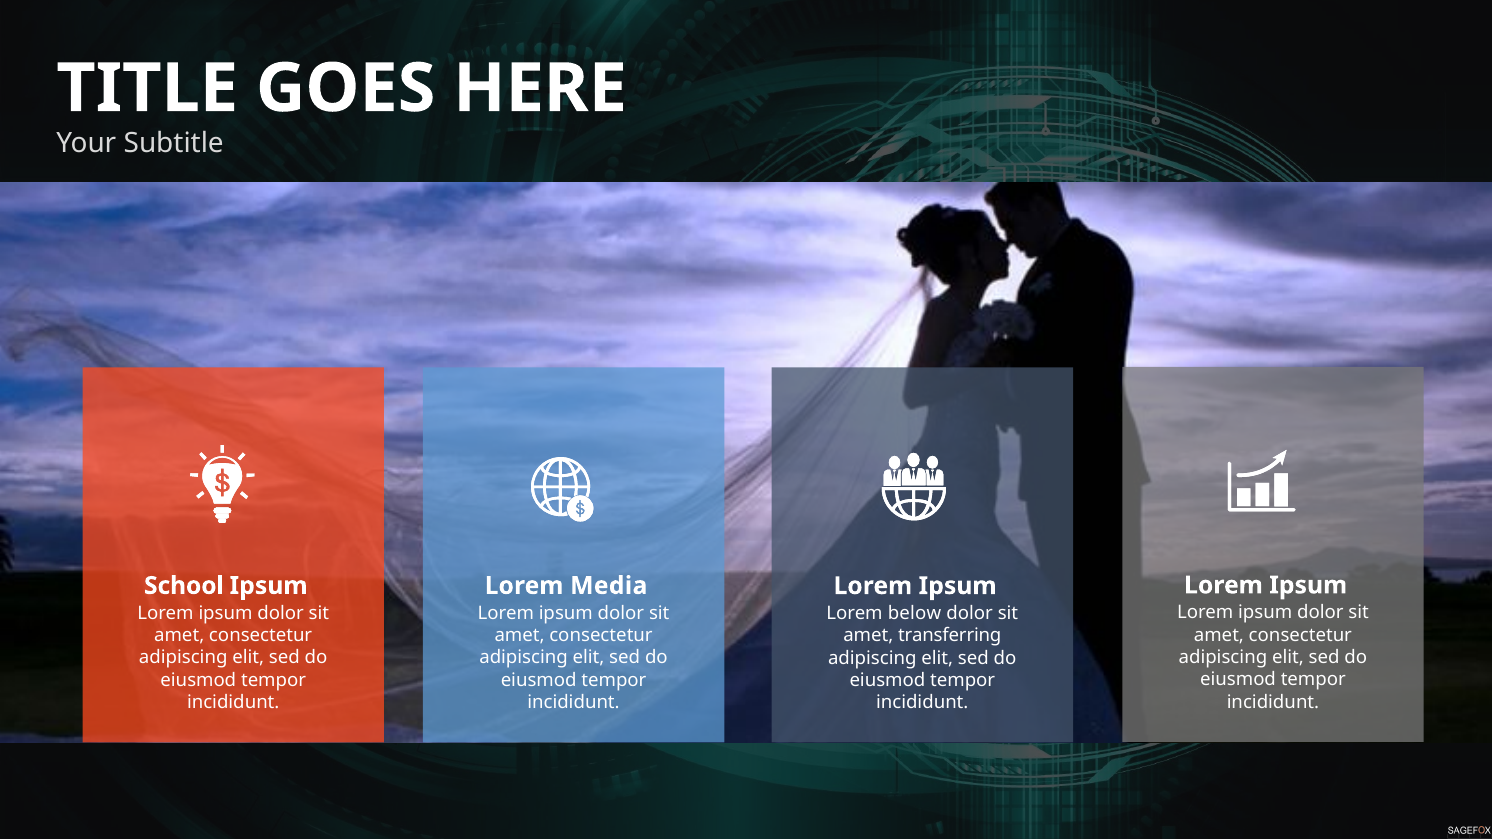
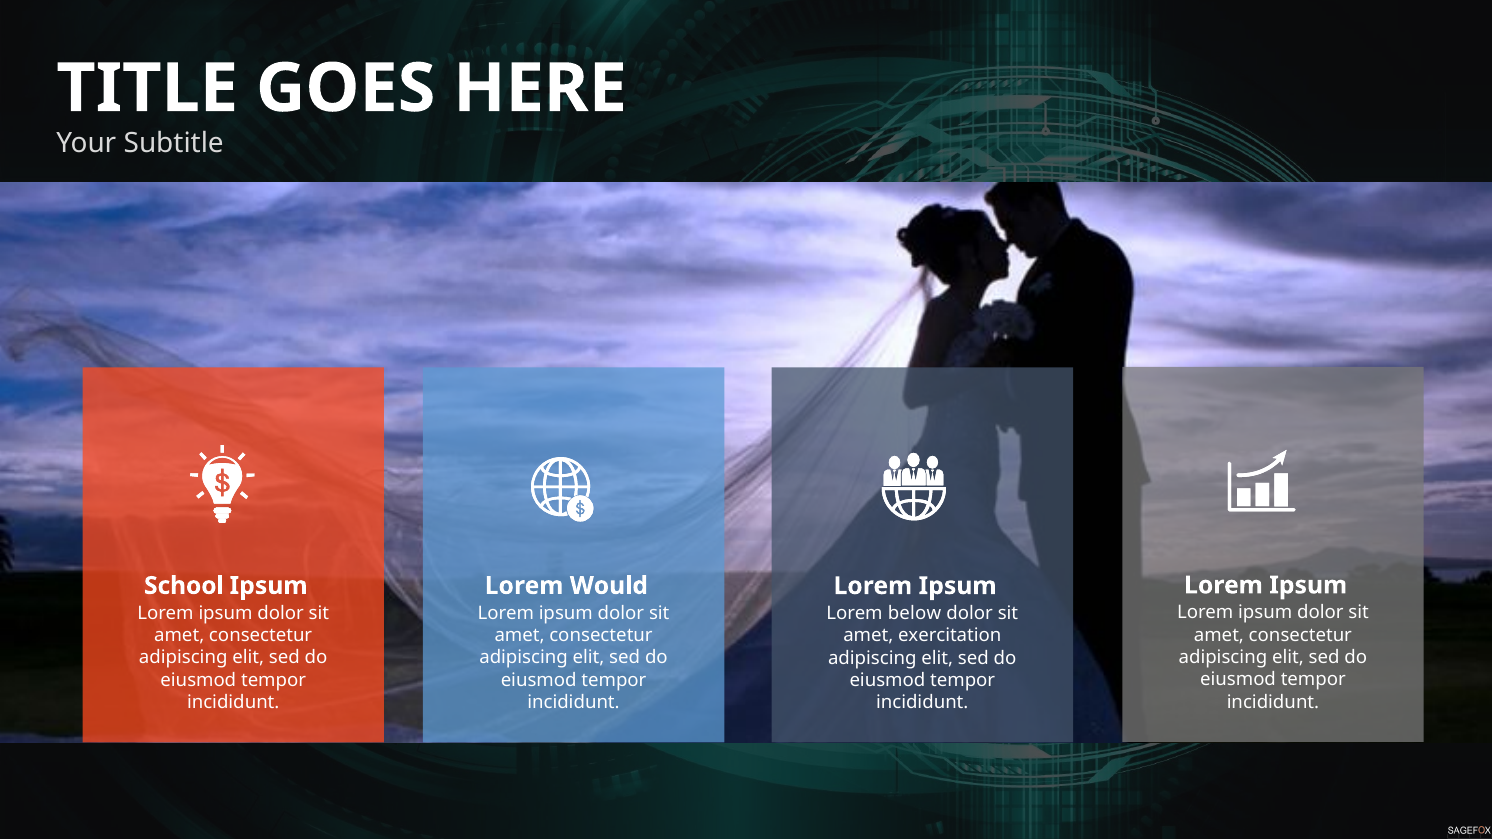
Media: Media -> Would (609, 586)
transferring: transferring -> exercitation (950, 636)
